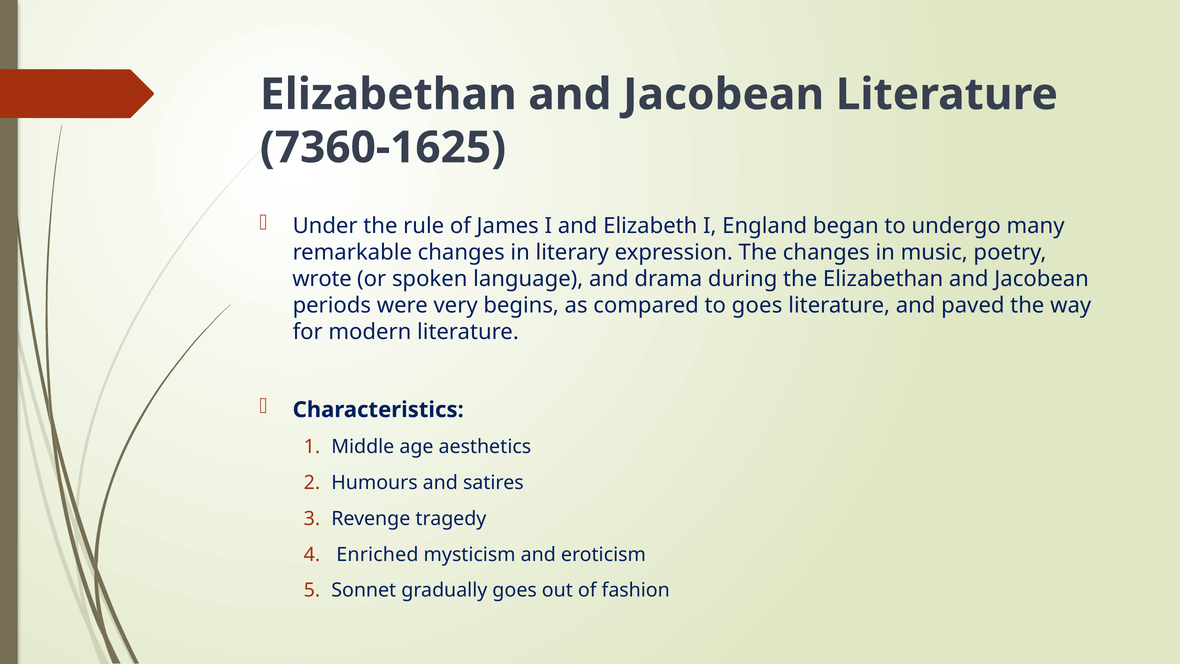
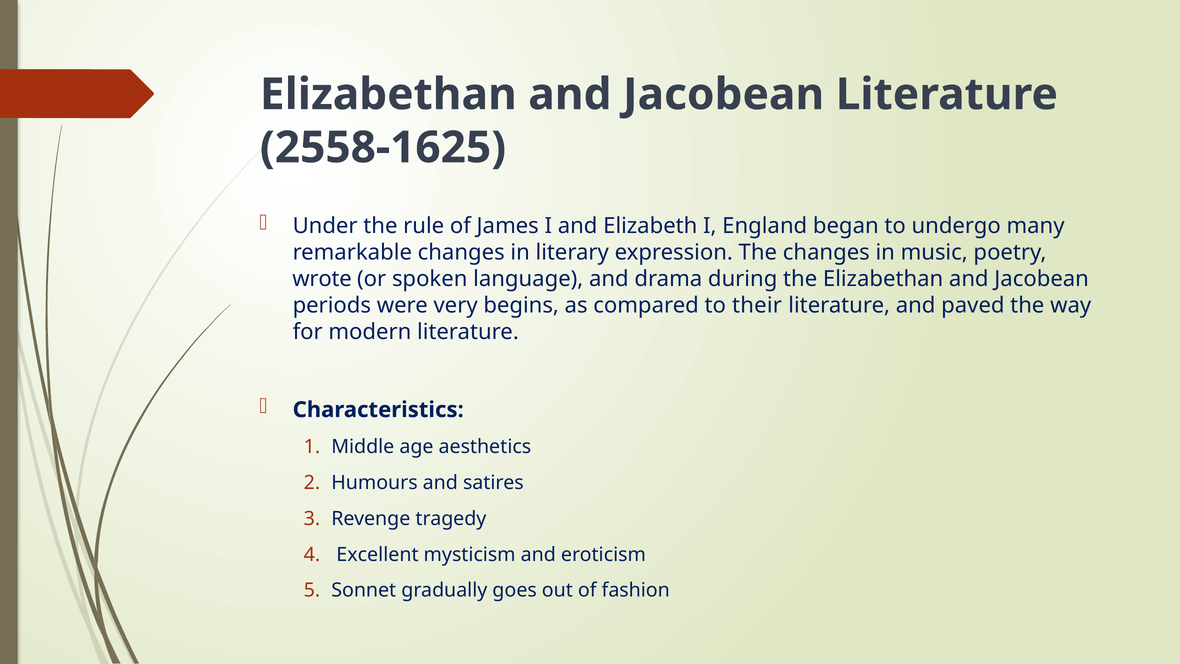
7360-1625: 7360-1625 -> 2558-1625 (383, 148)
to goes: goes -> their (757, 305)
Enriched: Enriched -> Excellent (378, 554)
